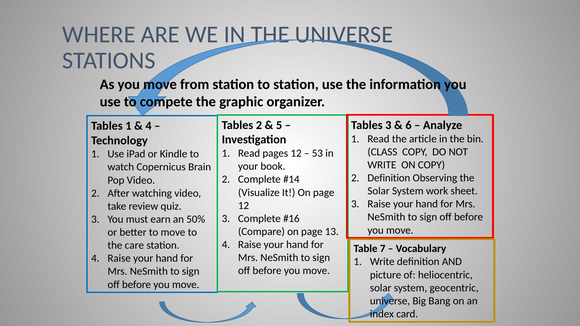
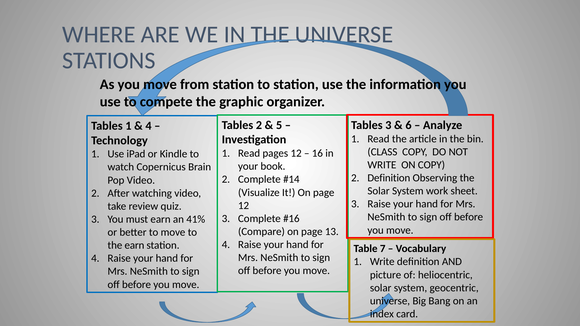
53: 53 -> 16 (317, 153)
50%: 50% -> 41% (196, 219)
the care: care -> earn (134, 246)
